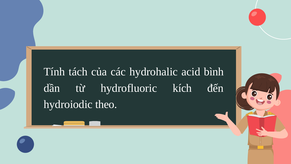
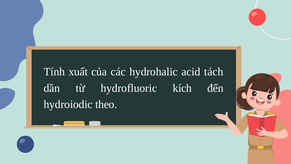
tách: tách -> xuất (78, 72)
bình: bình -> tách (214, 72)
